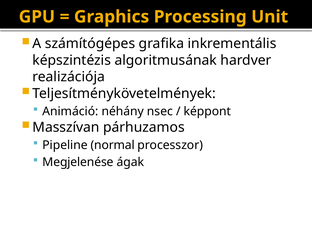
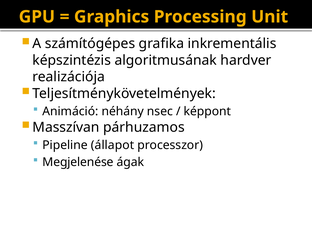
normal: normal -> állapot (113, 145)
